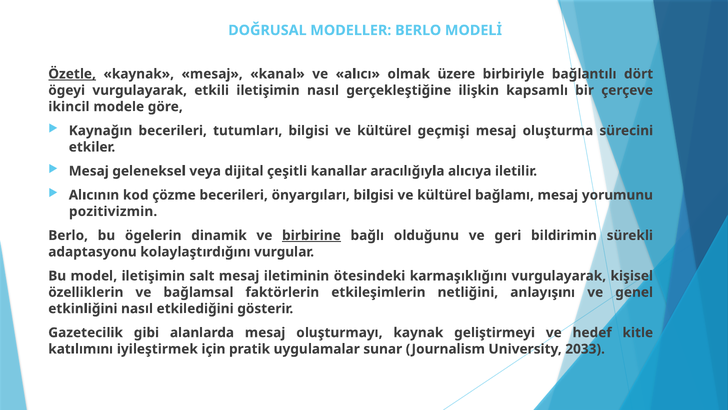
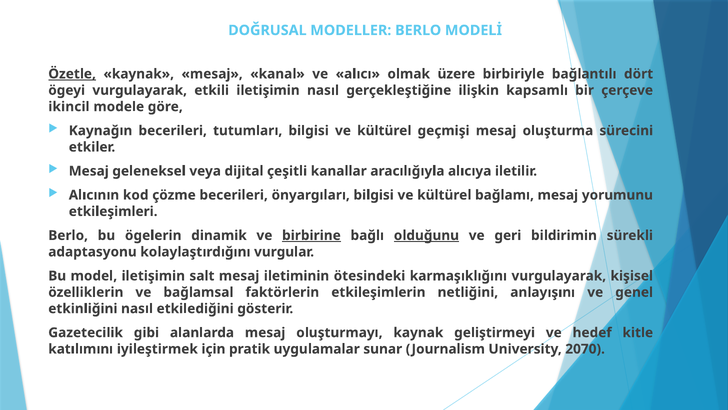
pozitivizmin: pozitivizmin -> etkileşimleri (113, 211)
olduğunu underline: none -> present (426, 235)
2033: 2033 -> 2070 (585, 349)
